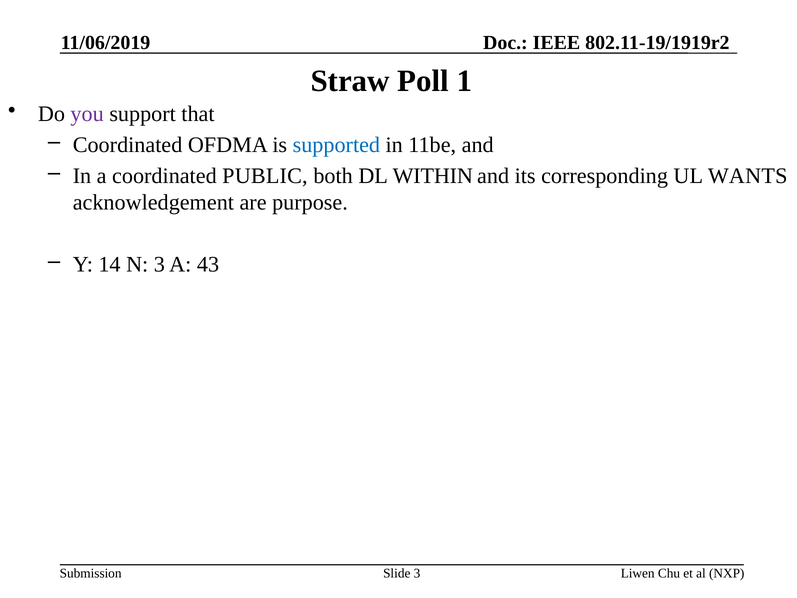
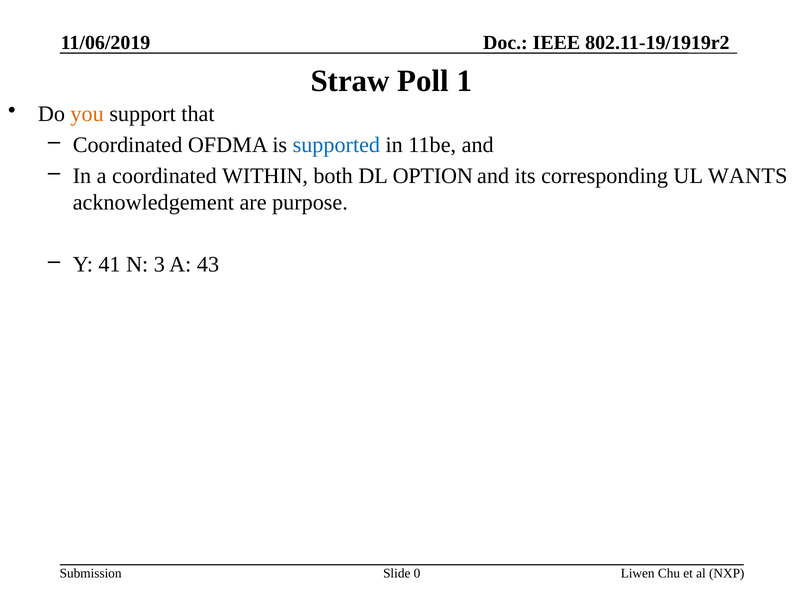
you colour: purple -> orange (87, 114)
PUBLIC: PUBLIC -> WITHIN (265, 176)
WITHIN: WITHIN -> OPTION (433, 176)
14: 14 -> 41 (109, 264)
Slide 3: 3 -> 0 (417, 573)
